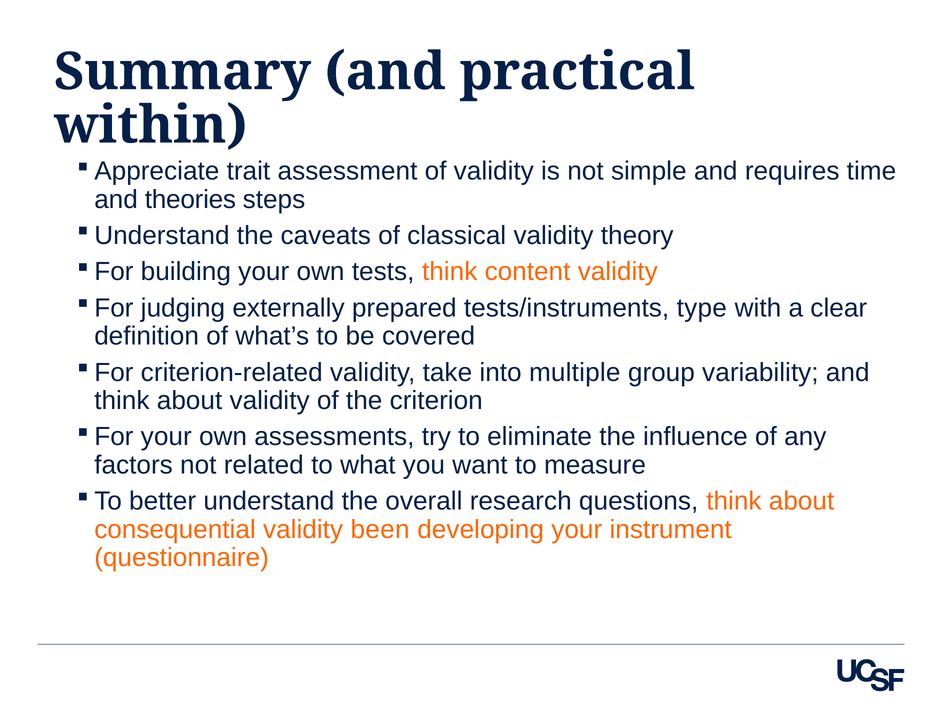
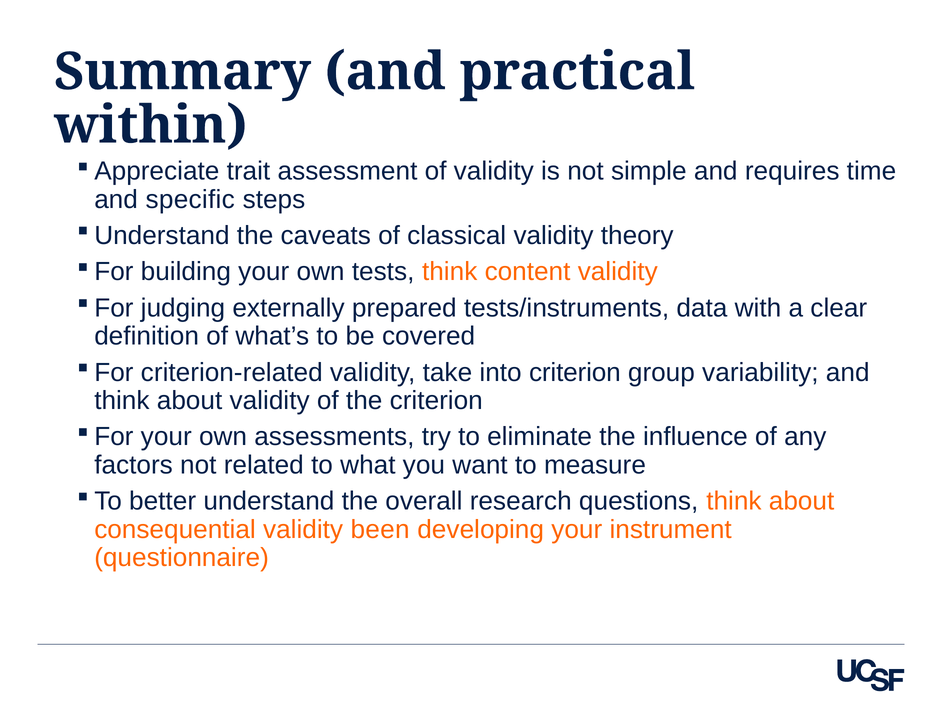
theories: theories -> specific (190, 199)
type: type -> data (702, 308)
into multiple: multiple -> criterion (575, 372)
